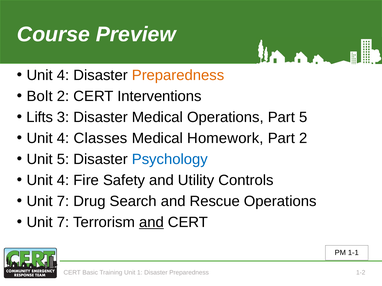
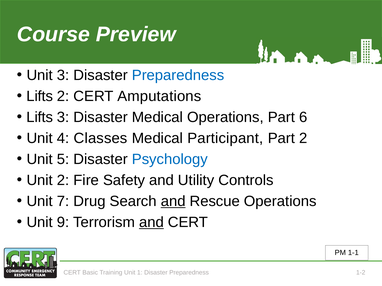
4: 4 -> 3 (63, 75)
Preparedness colour: orange -> blue (178, 75)
Bolt: Bolt -> Lifts (40, 96)
Interventions: Interventions -> Amputations (159, 96)
Part 5: 5 -> 6 (303, 117)
Homework: Homework -> Participant (225, 138)
4: 4 -> 2 (63, 181)
and underline: none -> present (173, 202)
7: 7 -> 9 (63, 223)
